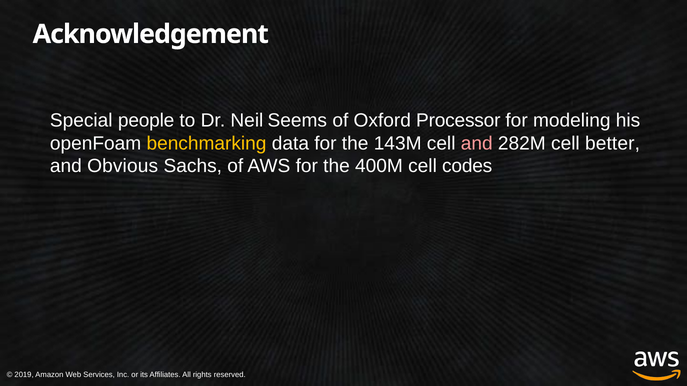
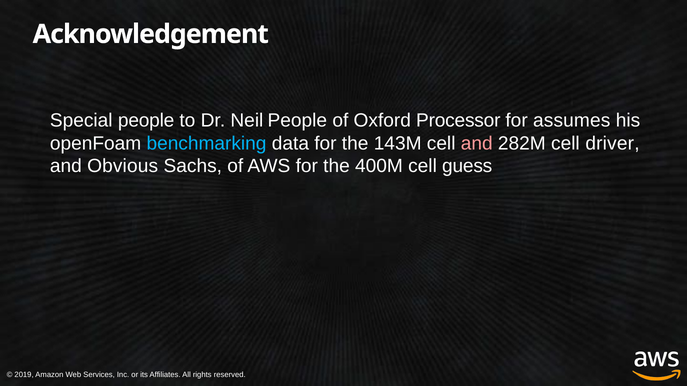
Neil Seems: Seems -> People (297, 120)
modeling: modeling -> assumes (572, 120)
benchmarking colour: yellow -> light blue (206, 143)
better: better -> driver (612, 143)
codes: codes -> guess (467, 166)
